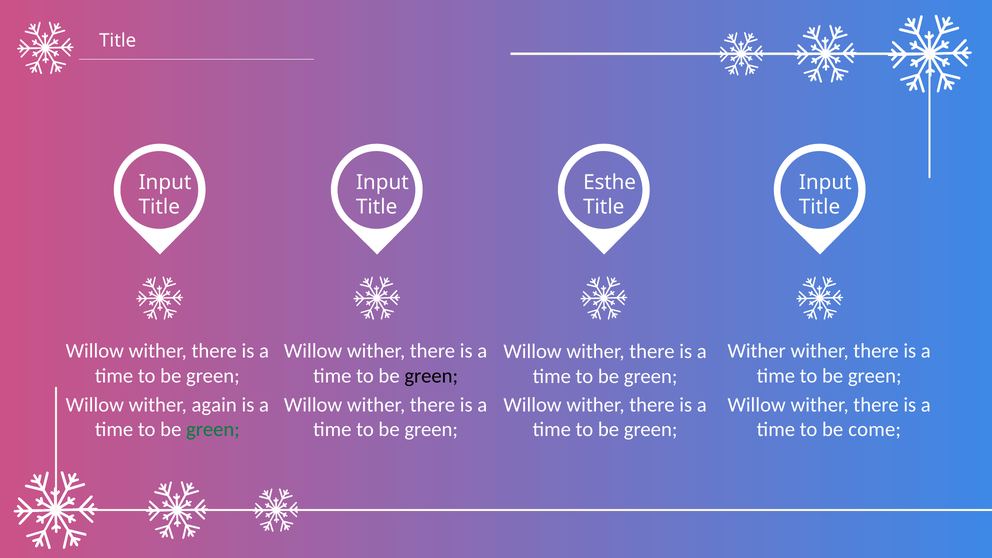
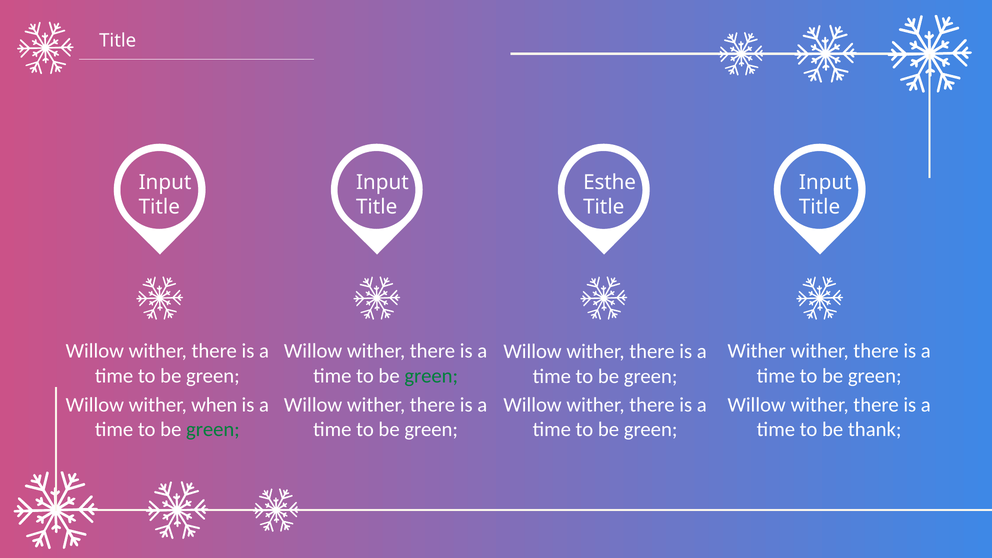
green colour: black -> green (431, 376)
again: again -> when (214, 405)
come: come -> thank (875, 430)
